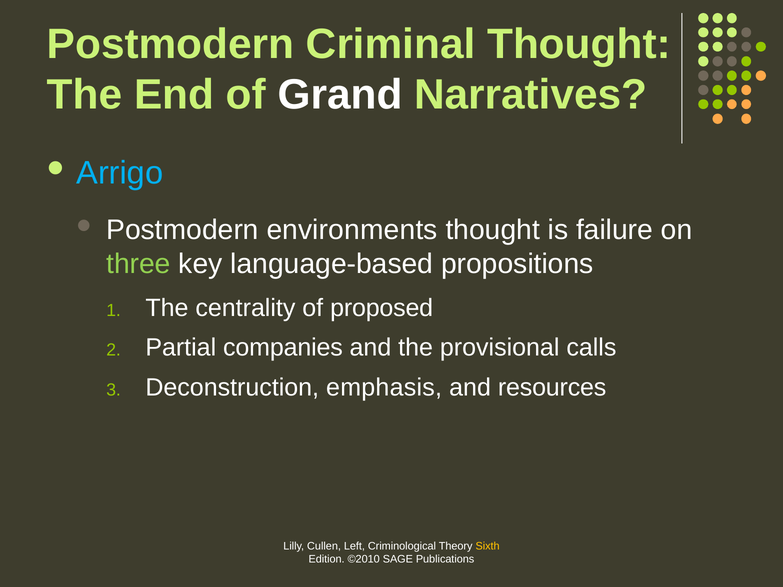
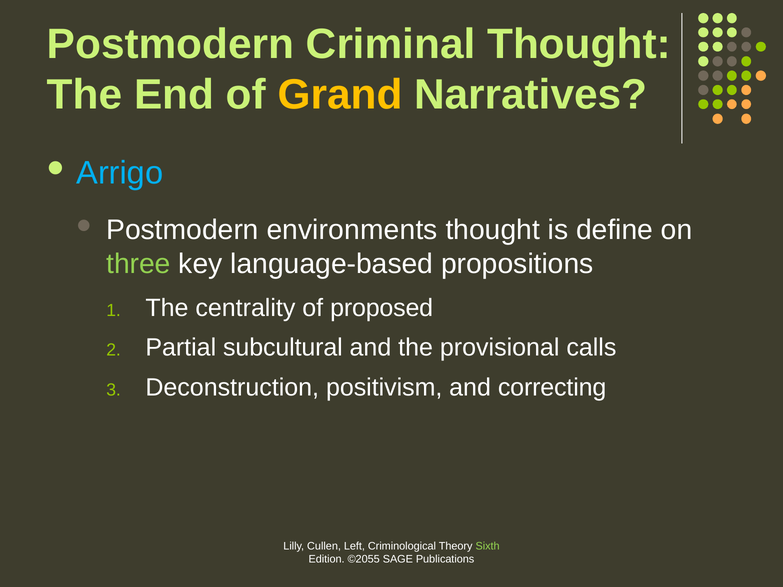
Grand colour: white -> yellow (340, 95)
failure: failure -> define (615, 230)
companies: companies -> subcultural (283, 348)
emphasis: emphasis -> positivism (384, 387)
resources: resources -> correcting (552, 387)
Sixth colour: yellow -> light green (488, 546)
©2010: ©2010 -> ©2055 (364, 559)
